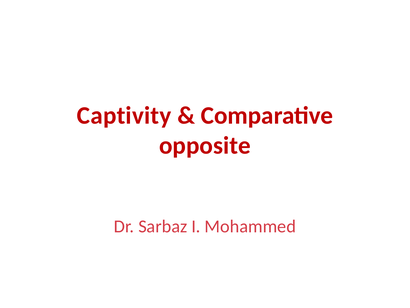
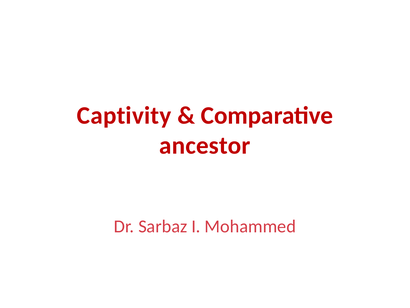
opposite: opposite -> ancestor (205, 145)
